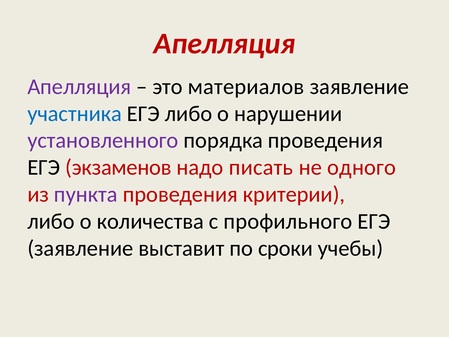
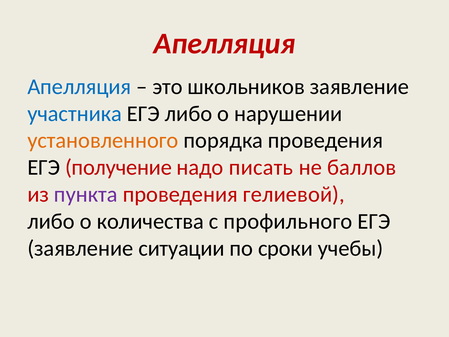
Апелляция colour: purple -> blue (79, 87)
материалов: материалов -> школьников (246, 87)
установленного colour: purple -> orange (103, 140)
экзаменов: экзаменов -> получение (118, 167)
одного: одного -> баллов (362, 167)
критерии: критерии -> гелиевой (294, 194)
выставит: выставит -> ситуации (182, 248)
